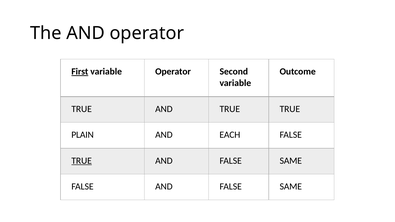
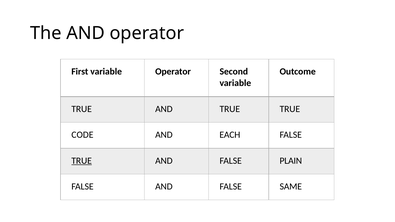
First underline: present -> none (80, 72)
PLAIN: PLAIN -> CODE (82, 135)
SAME: SAME -> PLAIN (291, 161)
